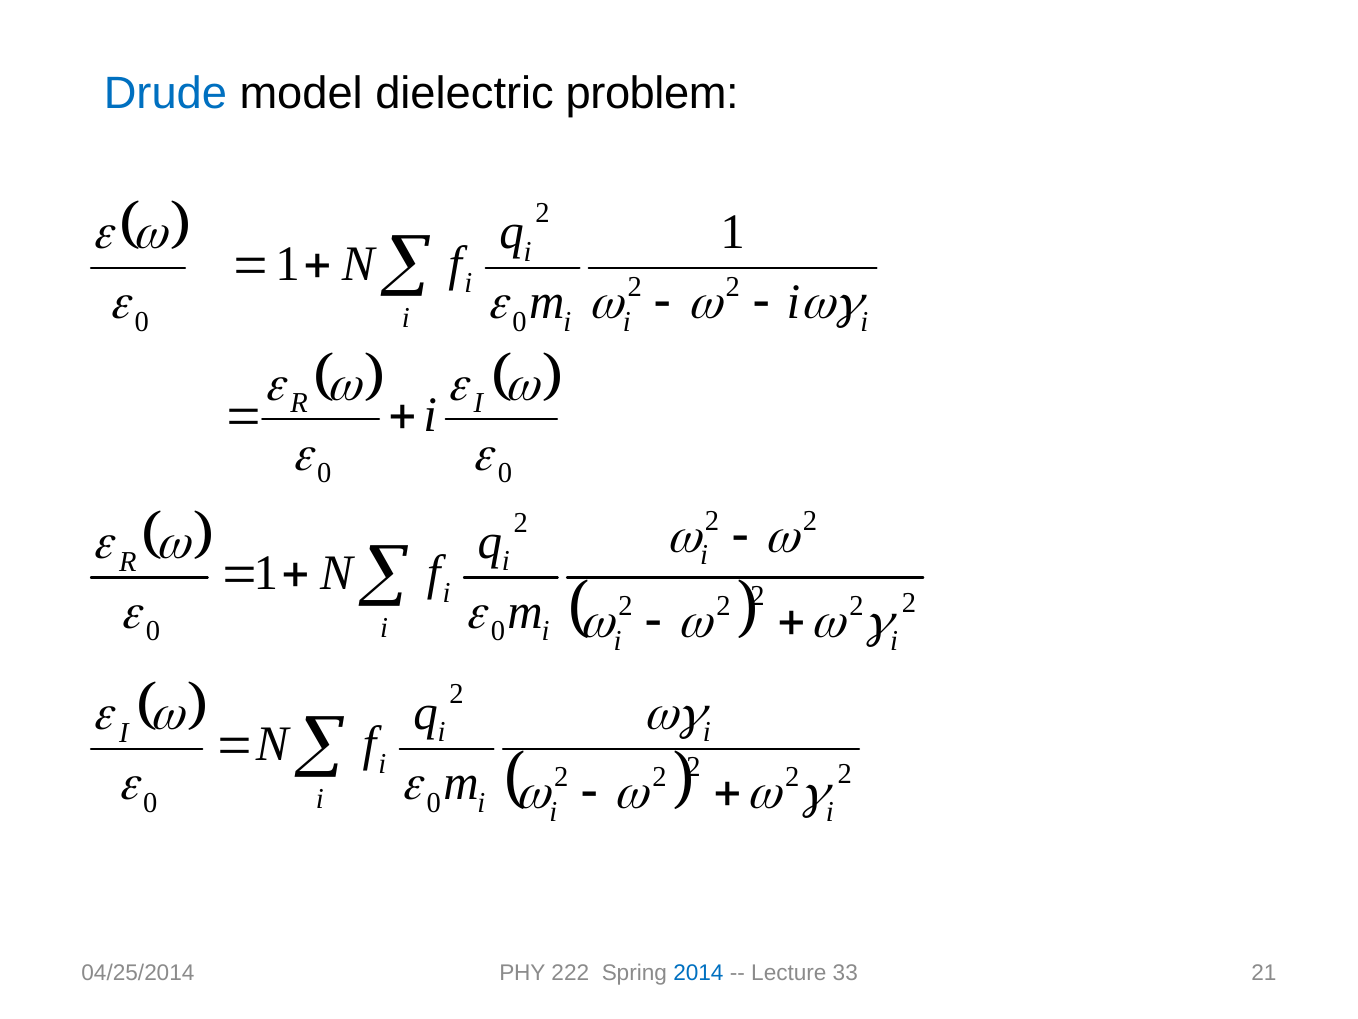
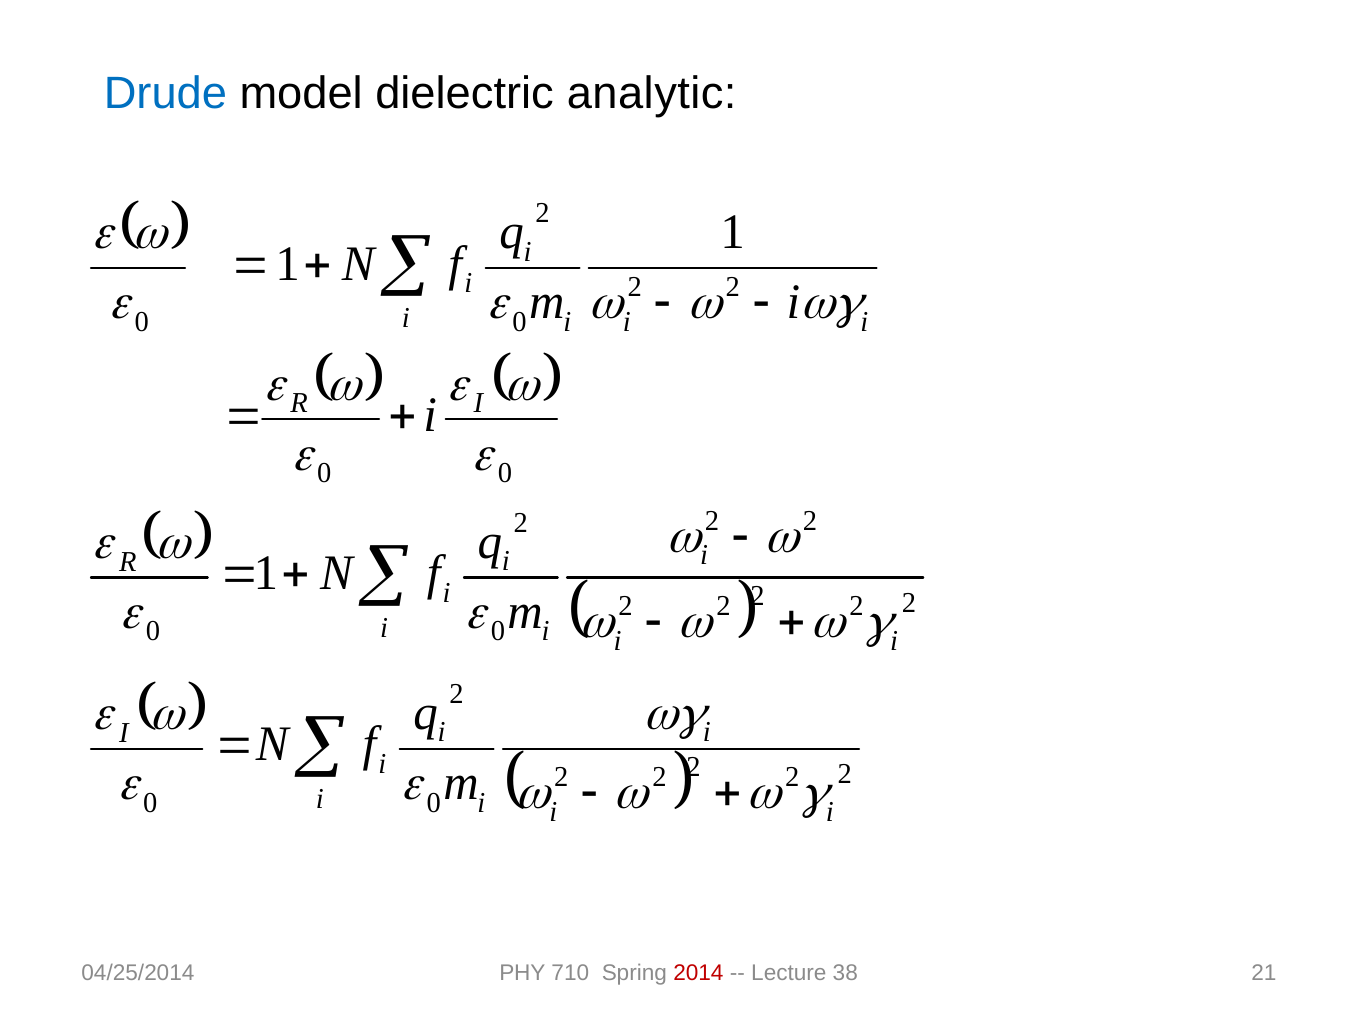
problem: problem -> analytic (652, 93)
222: 222 -> 710 (570, 973)
2014 colour: blue -> red (698, 973)
33: 33 -> 38 (845, 973)
